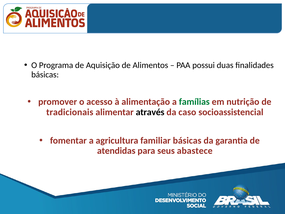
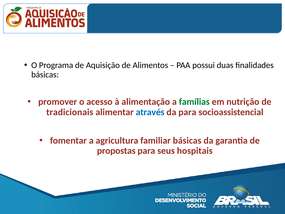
através colour: black -> blue (150, 112)
da caso: caso -> para (187, 112)
atendidas: atendidas -> propostas (116, 151)
abastece: abastece -> hospitais (195, 151)
